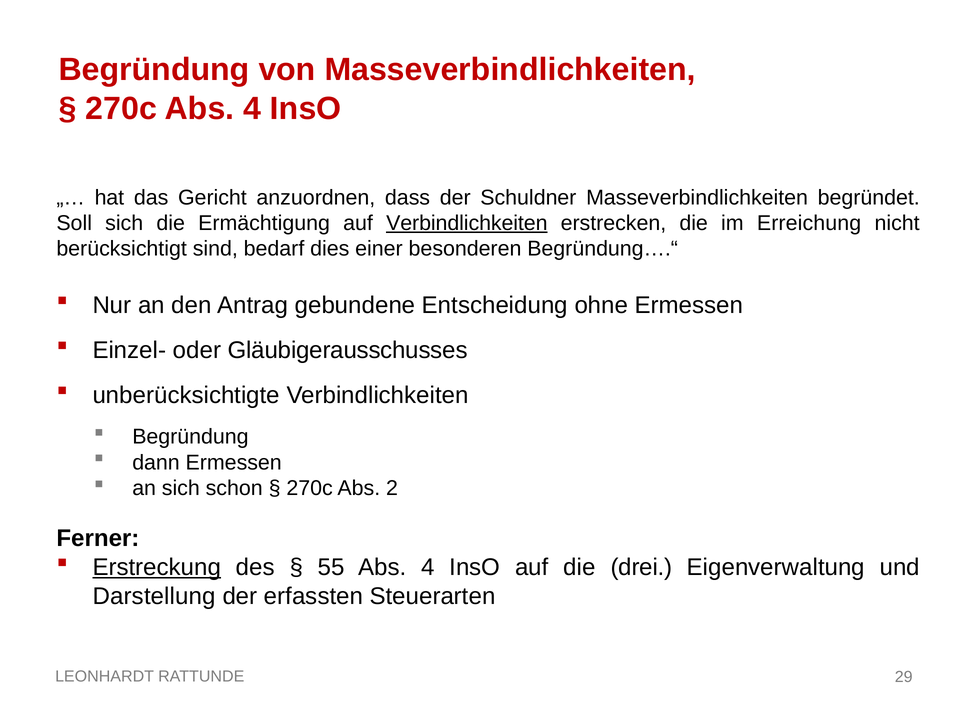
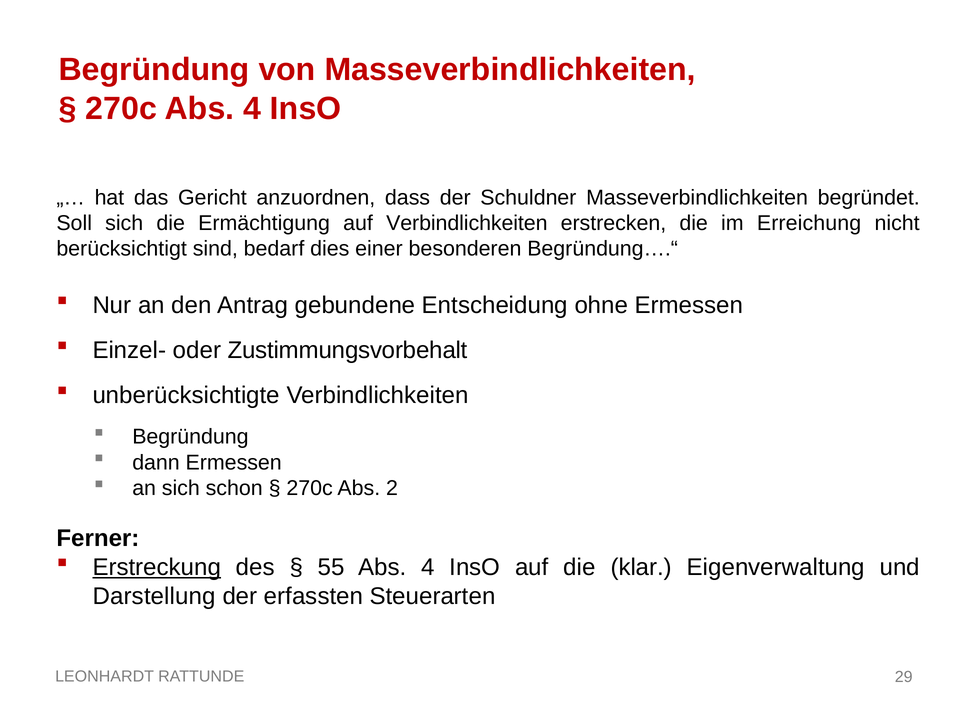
Verbindlichkeiten underline: present -> none (467, 223)
Gläubigerausschusses: Gläubigerausschusses -> Zustimmungsvorbehalt (348, 350)
drei: drei -> klar (641, 567)
